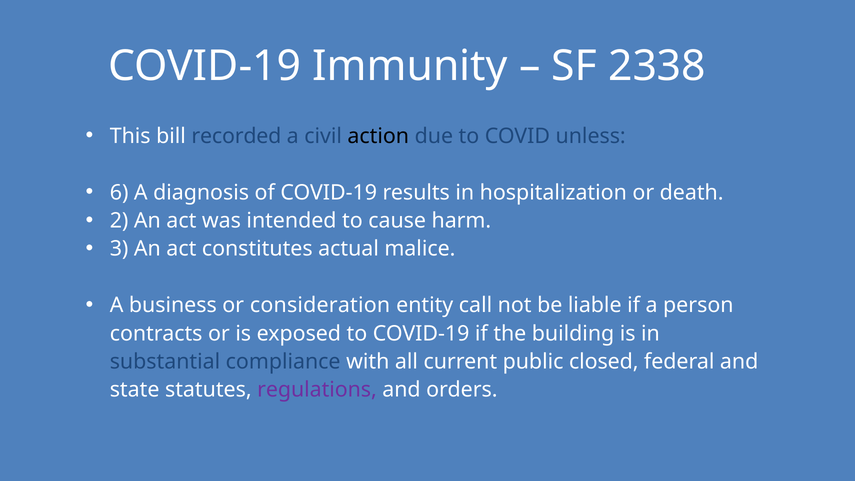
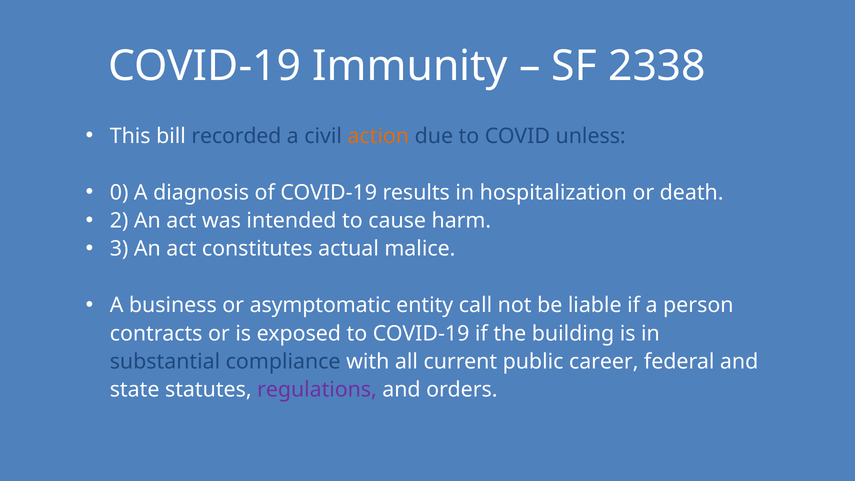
action colour: black -> orange (378, 136)
6: 6 -> 0 (119, 192)
consideration: consideration -> asymptomatic (320, 305)
closed: closed -> career (604, 362)
